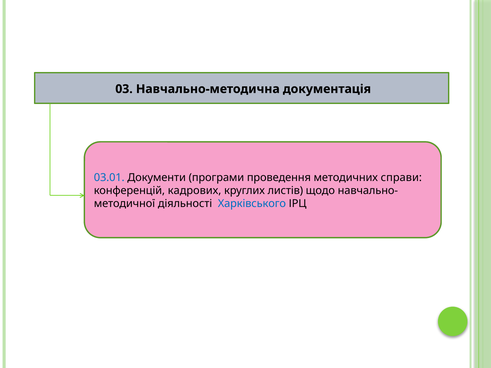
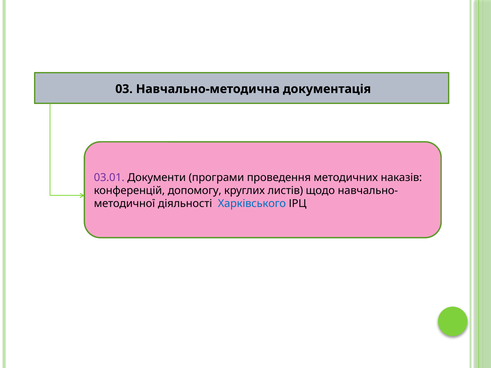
03.01 colour: blue -> purple (109, 178)
справи: справи -> наказів (401, 178)
кадрових: кадрових -> допомогу (195, 191)
